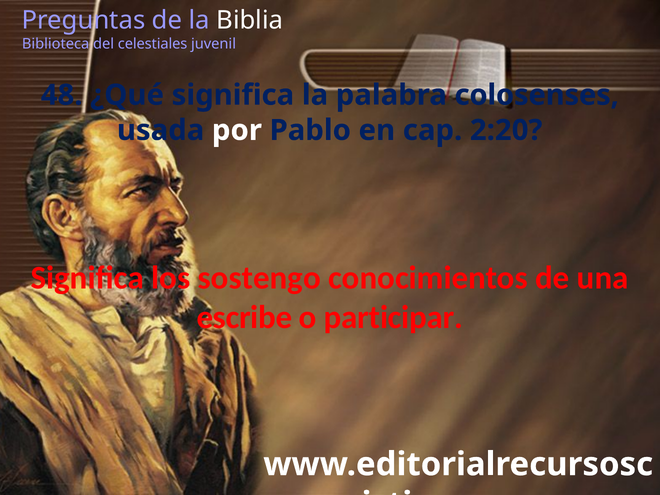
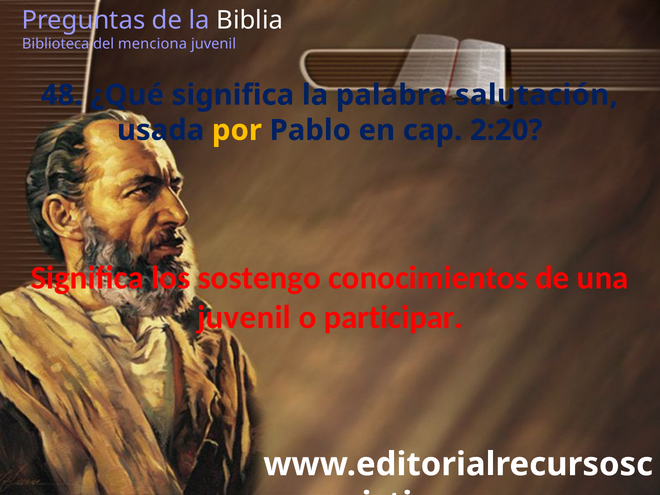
celestiales: celestiales -> menciona (152, 44)
colosenses: colosenses -> salutación (536, 95)
por colour: white -> yellow (237, 130)
escribe: escribe -> juvenil (244, 318)
